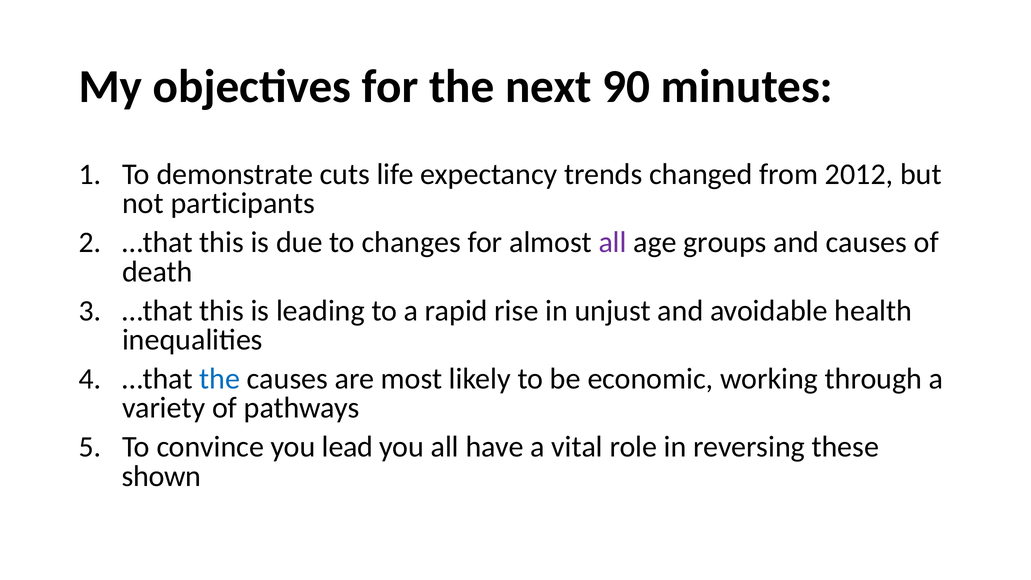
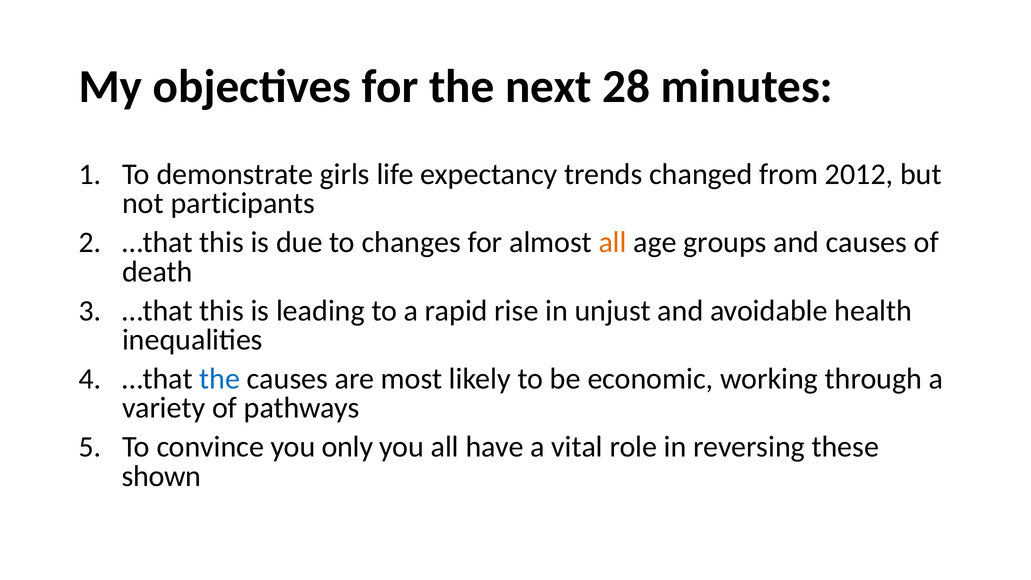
90: 90 -> 28 (626, 87)
cuts: cuts -> girls (345, 174)
all colour: purple -> orange (613, 242)
lead: lead -> only (348, 447)
